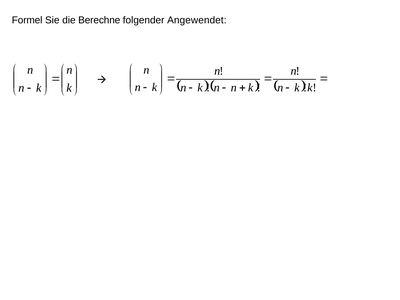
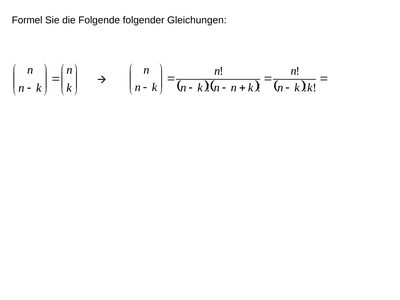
Berechne: Berechne -> Folgende (99, 20)
Angewendet: Angewendet -> Gleichungen (197, 20)
